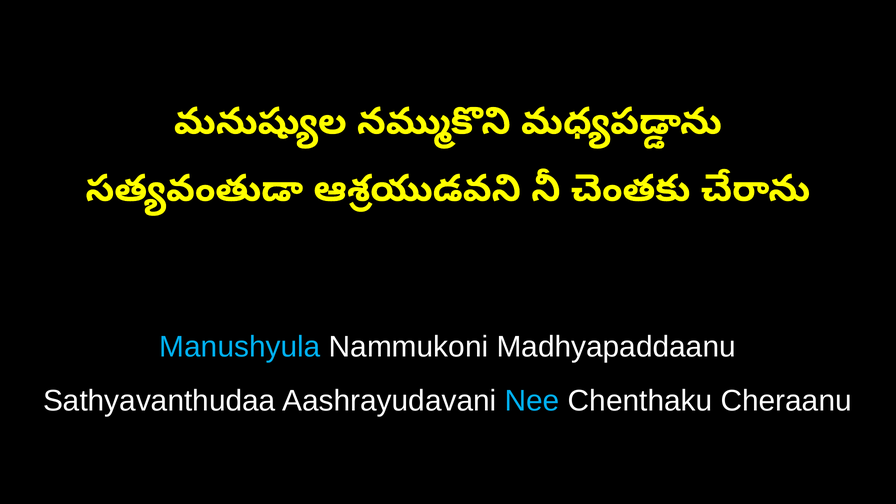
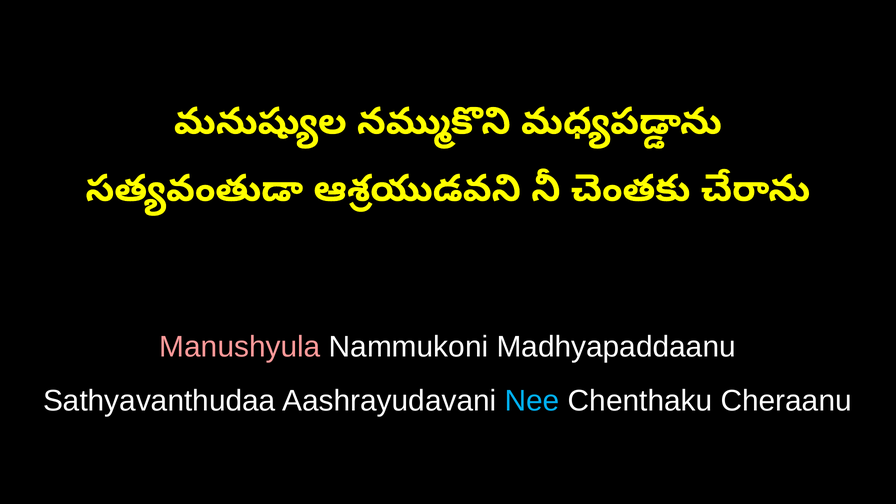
Manushyula colour: light blue -> pink (240, 347)
